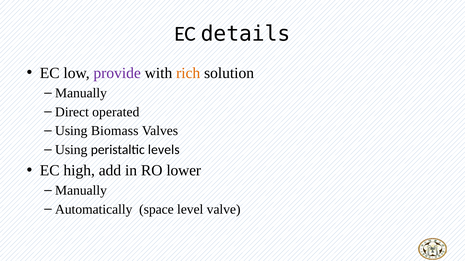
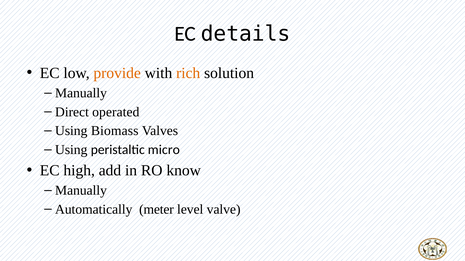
provide colour: purple -> orange (117, 73)
levels: levels -> micro (164, 150)
lower: lower -> know (184, 171)
space: space -> meter (156, 210)
